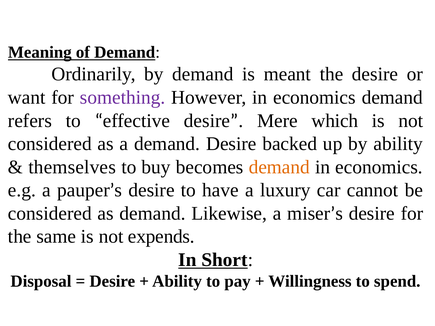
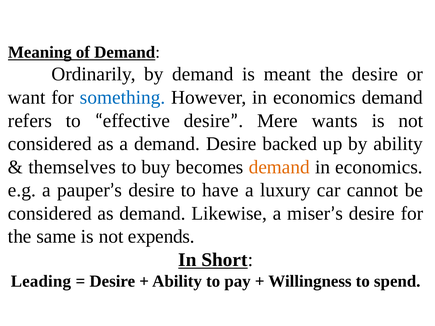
something colour: purple -> blue (123, 98)
which: which -> wants (335, 121)
Disposal: Disposal -> Leading (41, 282)
